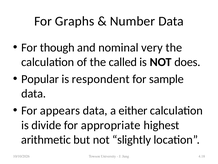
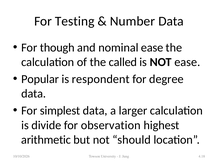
Graphs: Graphs -> Testing (75, 21)
nominal very: very -> ease (152, 47)
NOT does: does -> ease (187, 62)
sample: sample -> degree (166, 79)
appears: appears -> simplest (60, 110)
either: either -> larger (133, 110)
appropriate: appropriate -> observation (111, 125)
slightly: slightly -> should (132, 139)
